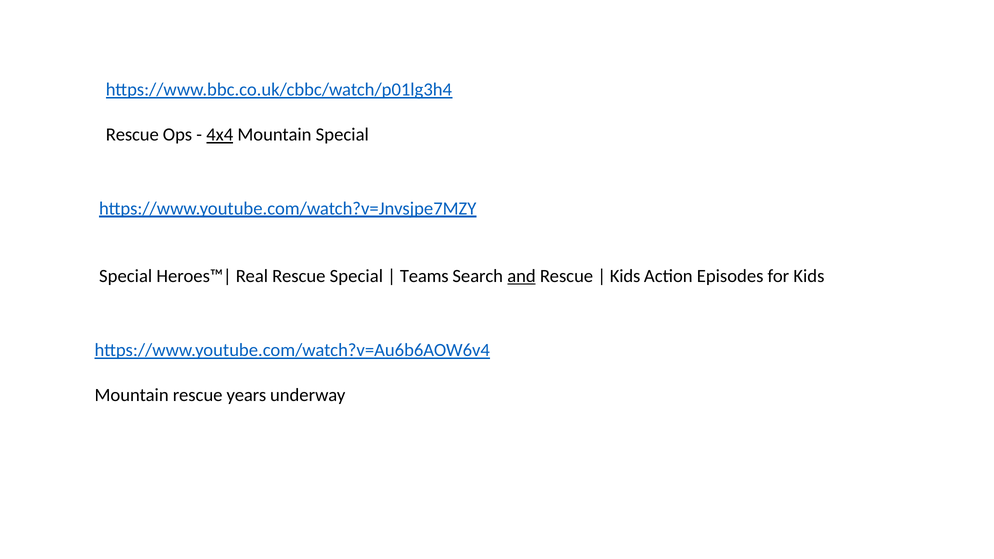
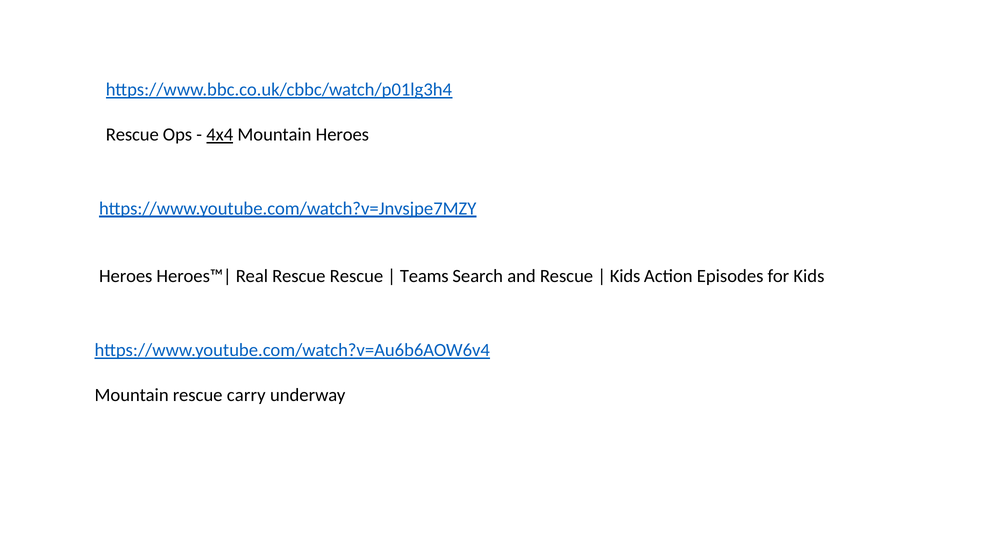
Mountain Special: Special -> Heroes (342, 135)
Special: Special -> Heroes (126, 276)
Rescue Special: Special -> Rescue (356, 276)
and underline: present -> none (521, 276)
years: years -> carry (246, 395)
